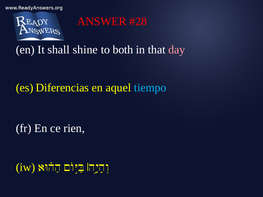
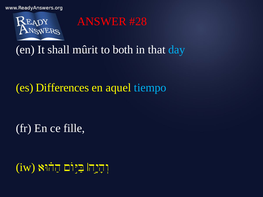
shine: shine -> mûrit (85, 50)
day colour: pink -> light blue (177, 50)
Diferencias: Diferencias -> Differences (62, 88)
rien: rien -> fille (74, 128)
